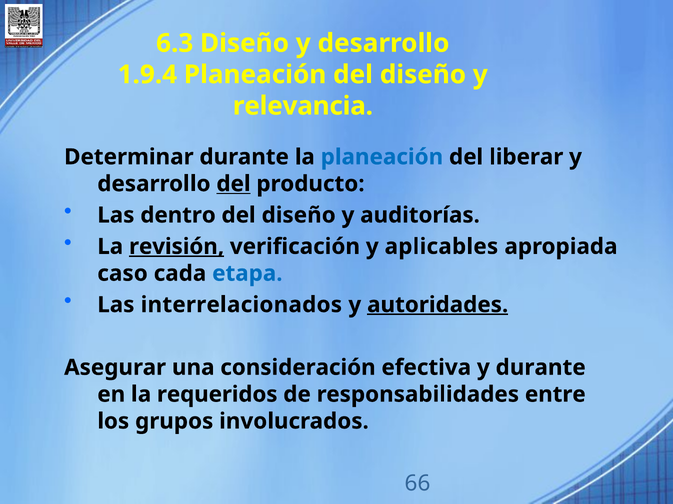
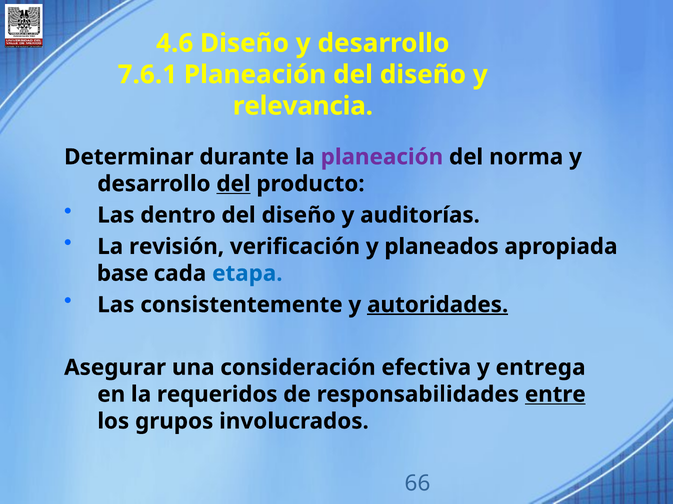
6.3: 6.3 -> 4.6 (175, 43)
1.9.4: 1.9.4 -> 7.6.1 (147, 75)
planeación colour: blue -> purple (382, 157)
liberar: liberar -> norma (526, 157)
revisión underline: present -> none (177, 247)
aplicables: aplicables -> planeados (442, 247)
caso: caso -> base (123, 274)
interrelacionados: interrelacionados -> consistentemente (241, 305)
y durante: durante -> entrega (541, 368)
entre underline: none -> present (555, 395)
